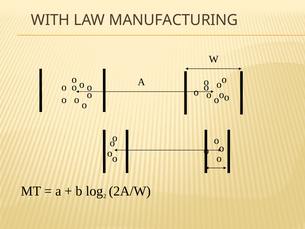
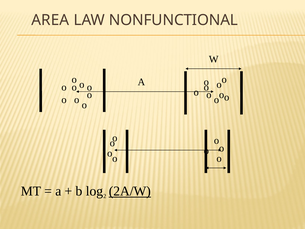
WITH: WITH -> AREA (50, 20)
MANUFACTURING: MANUFACTURING -> NONFUNCTIONAL (173, 20)
2A/W underline: none -> present (130, 191)
